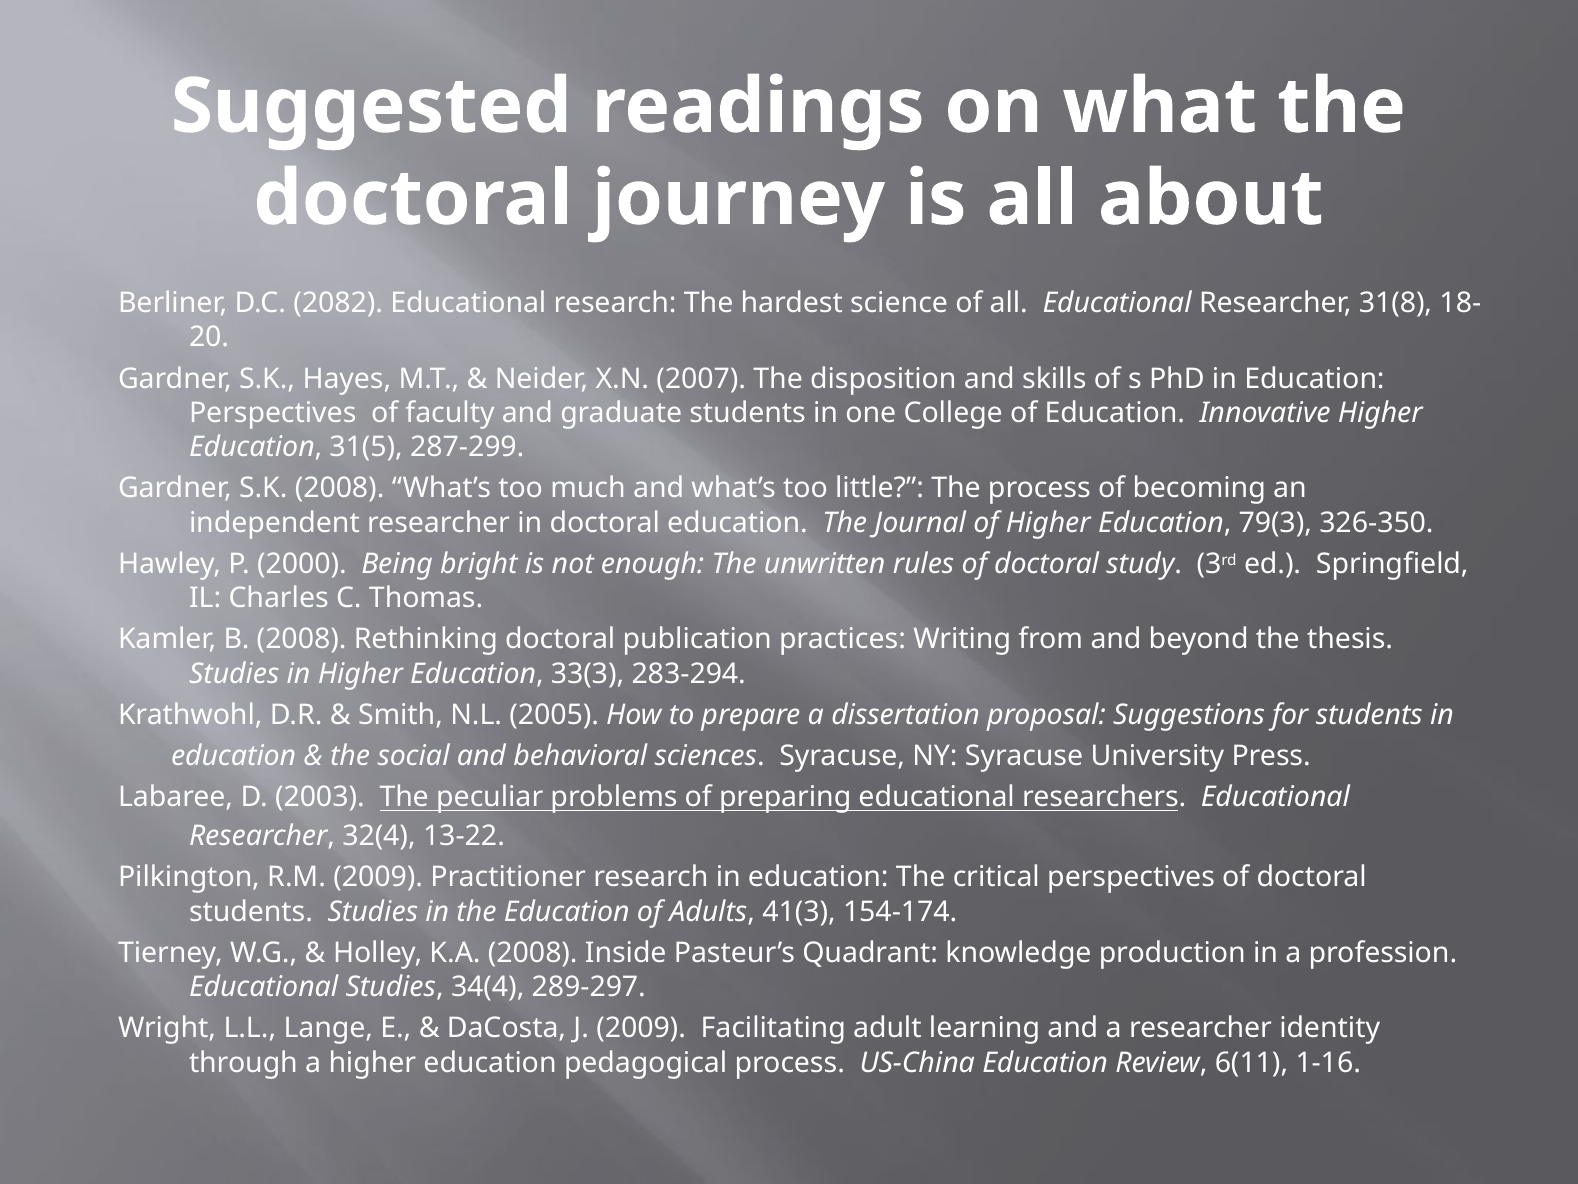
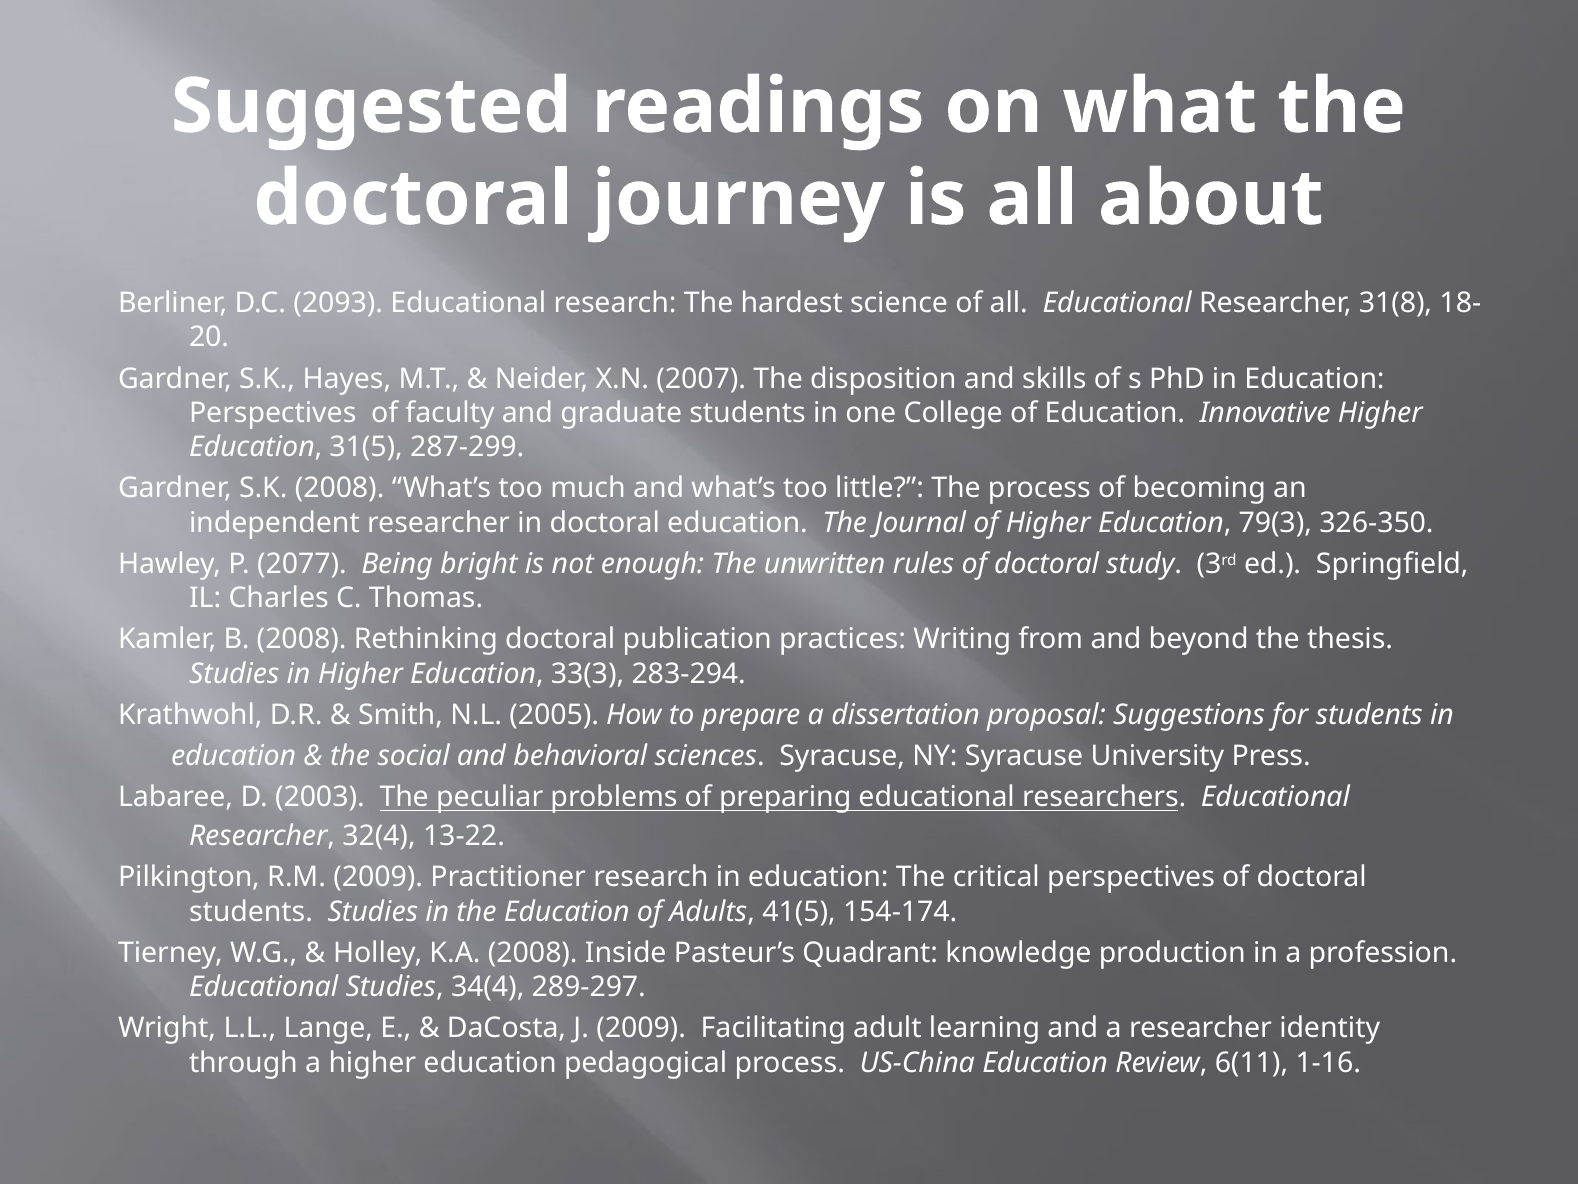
2082: 2082 -> 2093 (338, 303)
2000: 2000 -> 2077 (302, 564)
41(3: 41(3 -> 41(5 (799, 911)
